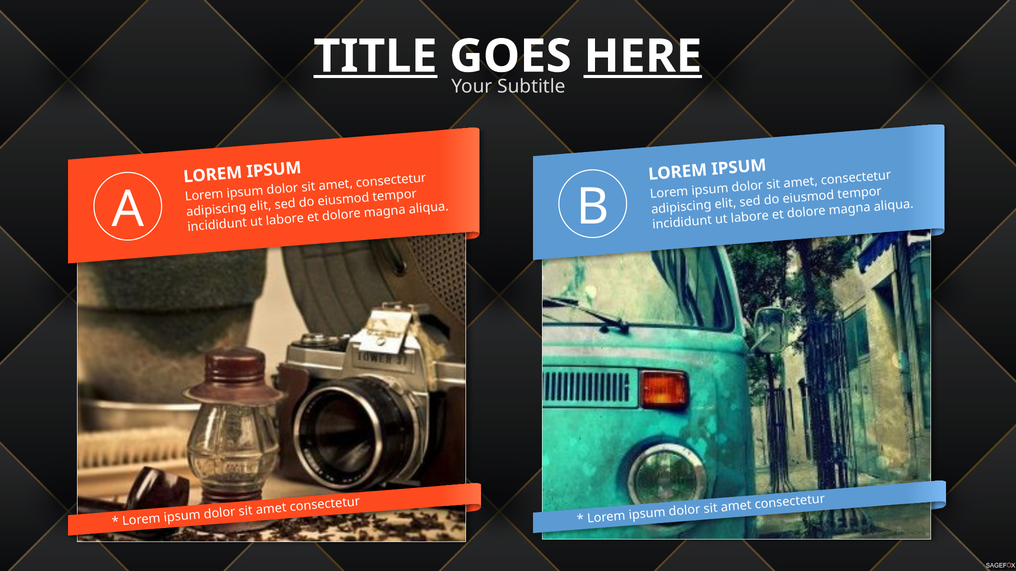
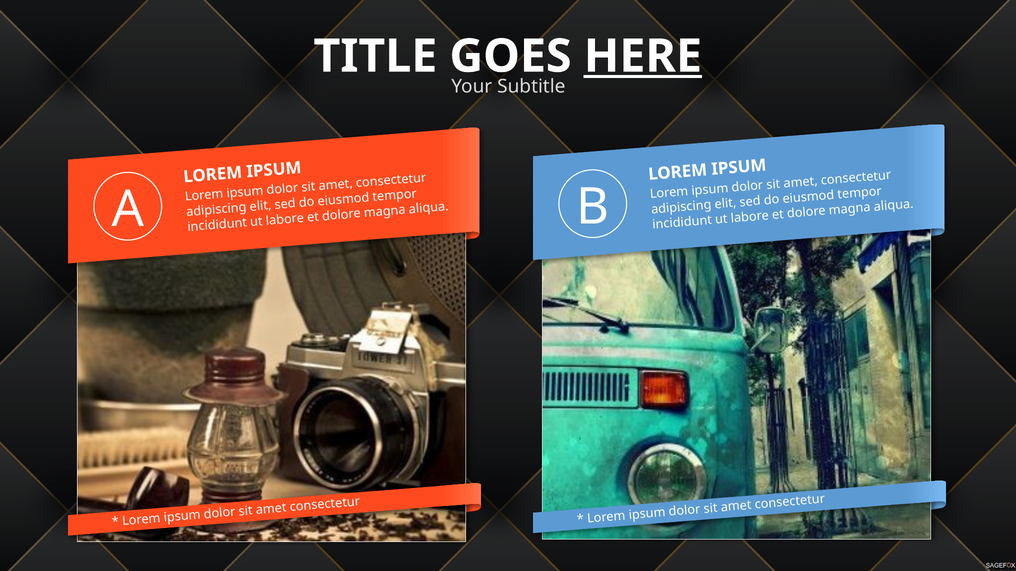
TITLE underline: present -> none (375, 56)
